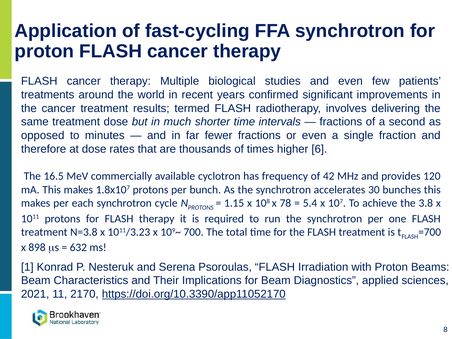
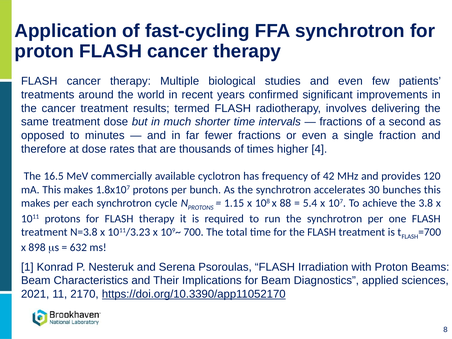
6: 6 -> 4 (319, 149)
78: 78 -> 88 (285, 203)
